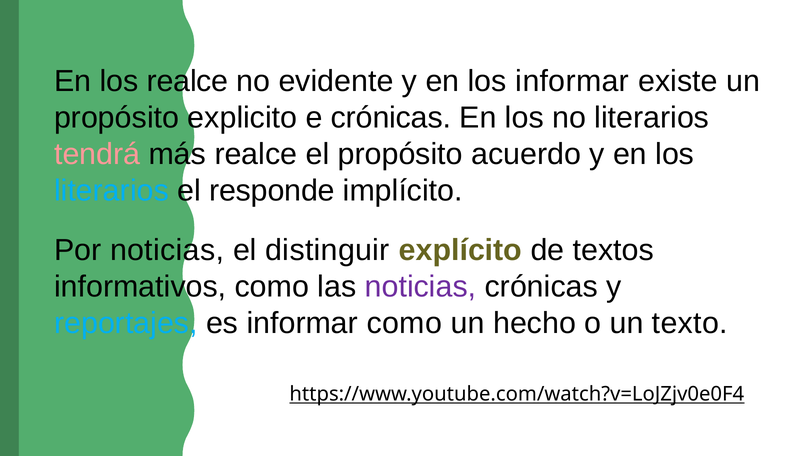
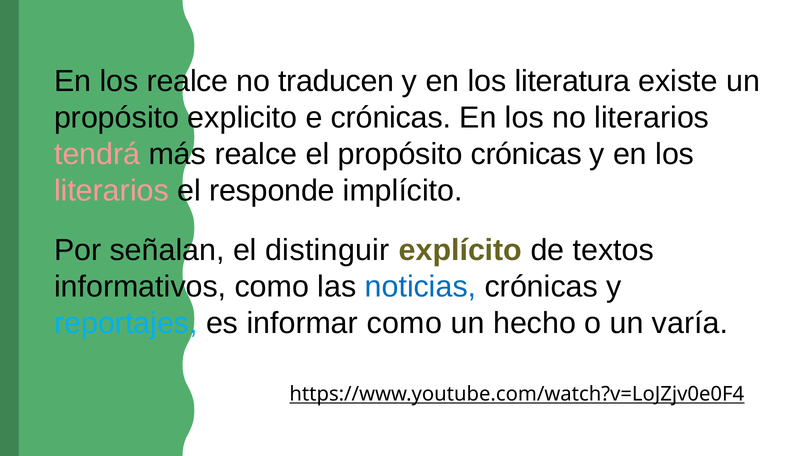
evidente: evidente -> traducen (336, 81)
los informar: informar -> literatura (573, 81)
propósito acuerdo: acuerdo -> crónicas (526, 154)
literarios colour: light blue -> pink (111, 191)
Por noticias: noticias -> señalan (167, 250)
noticias colour: purple -> blue (421, 287)
texto: texto -> varía (690, 323)
